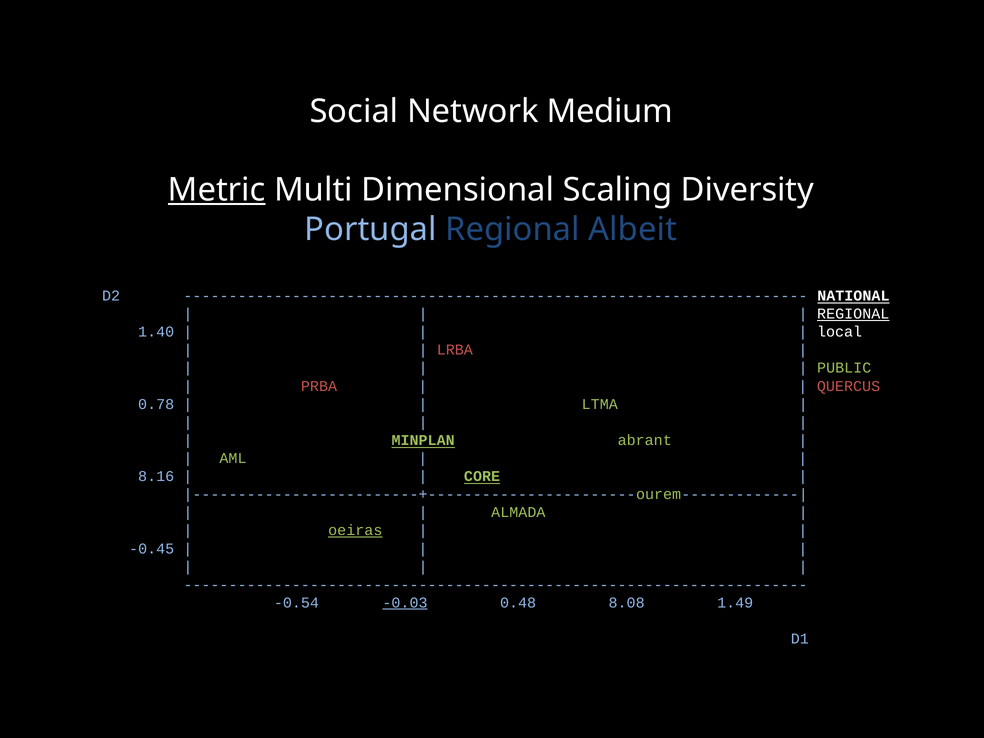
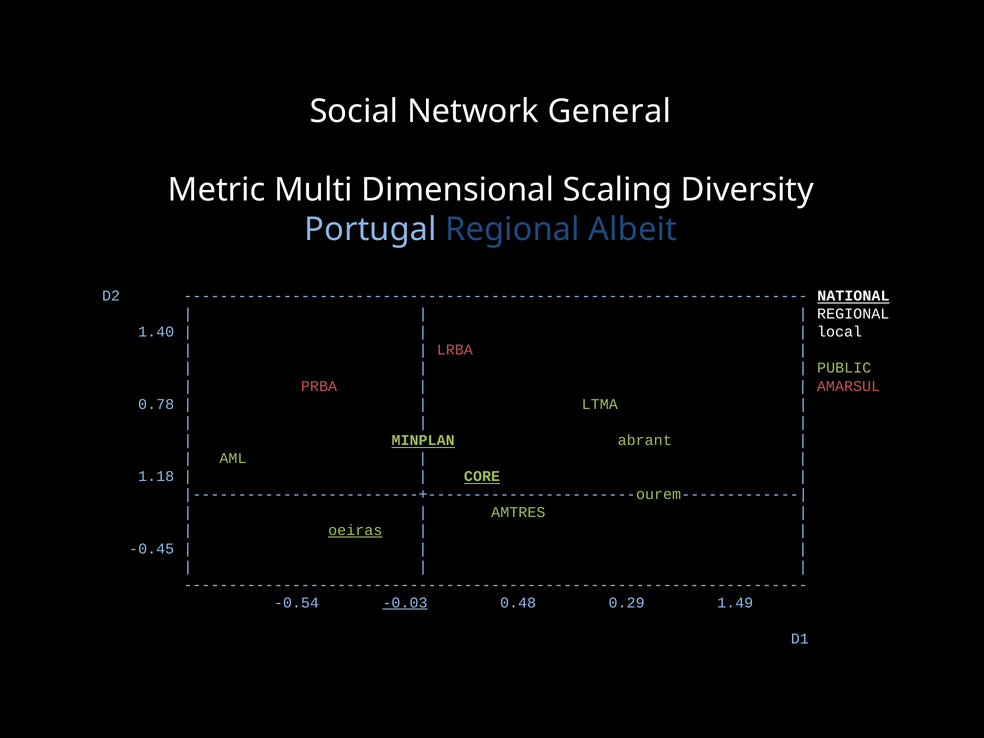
Medium: Medium -> General (610, 111)
Metric underline: present -> none (217, 190)
REGIONAL underline: present -> none (853, 314)
QUERCUS: QUERCUS -> AMARSUL (849, 386)
8.16: 8.16 -> 1.18 (156, 476)
ALMADA: ALMADA -> AMTRES (518, 512)
8.08: 8.08 -> 0.29 (627, 603)
